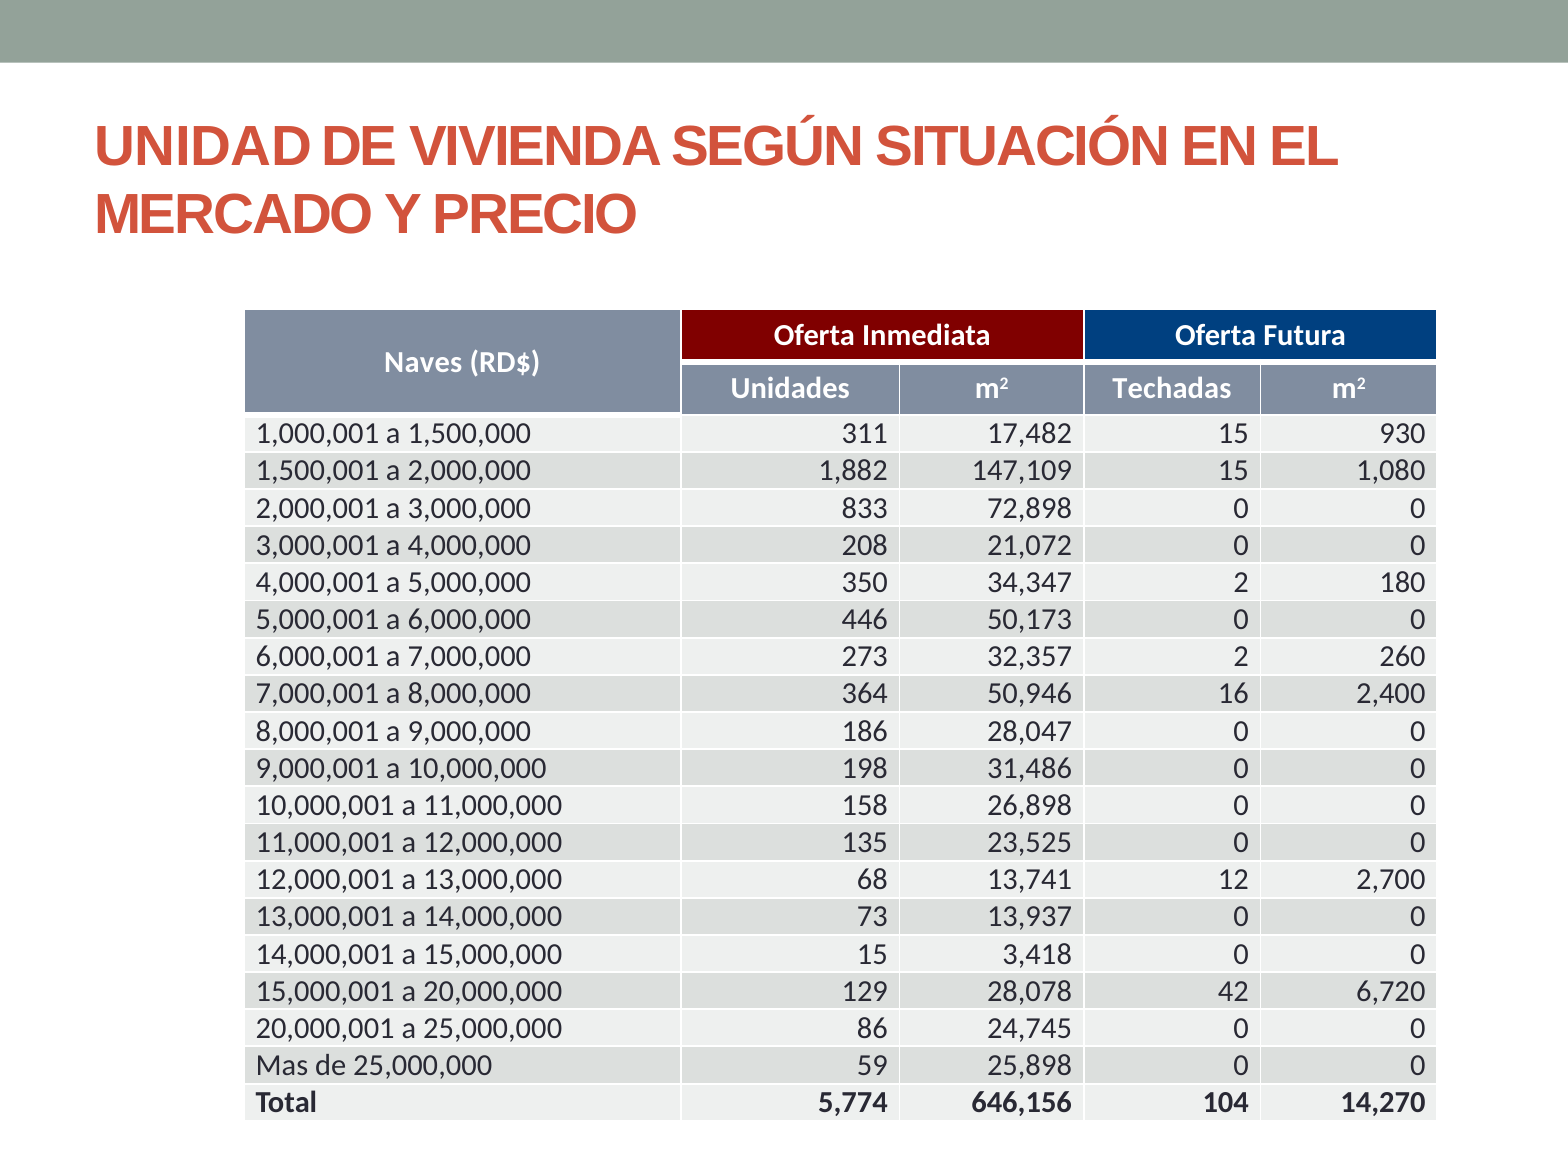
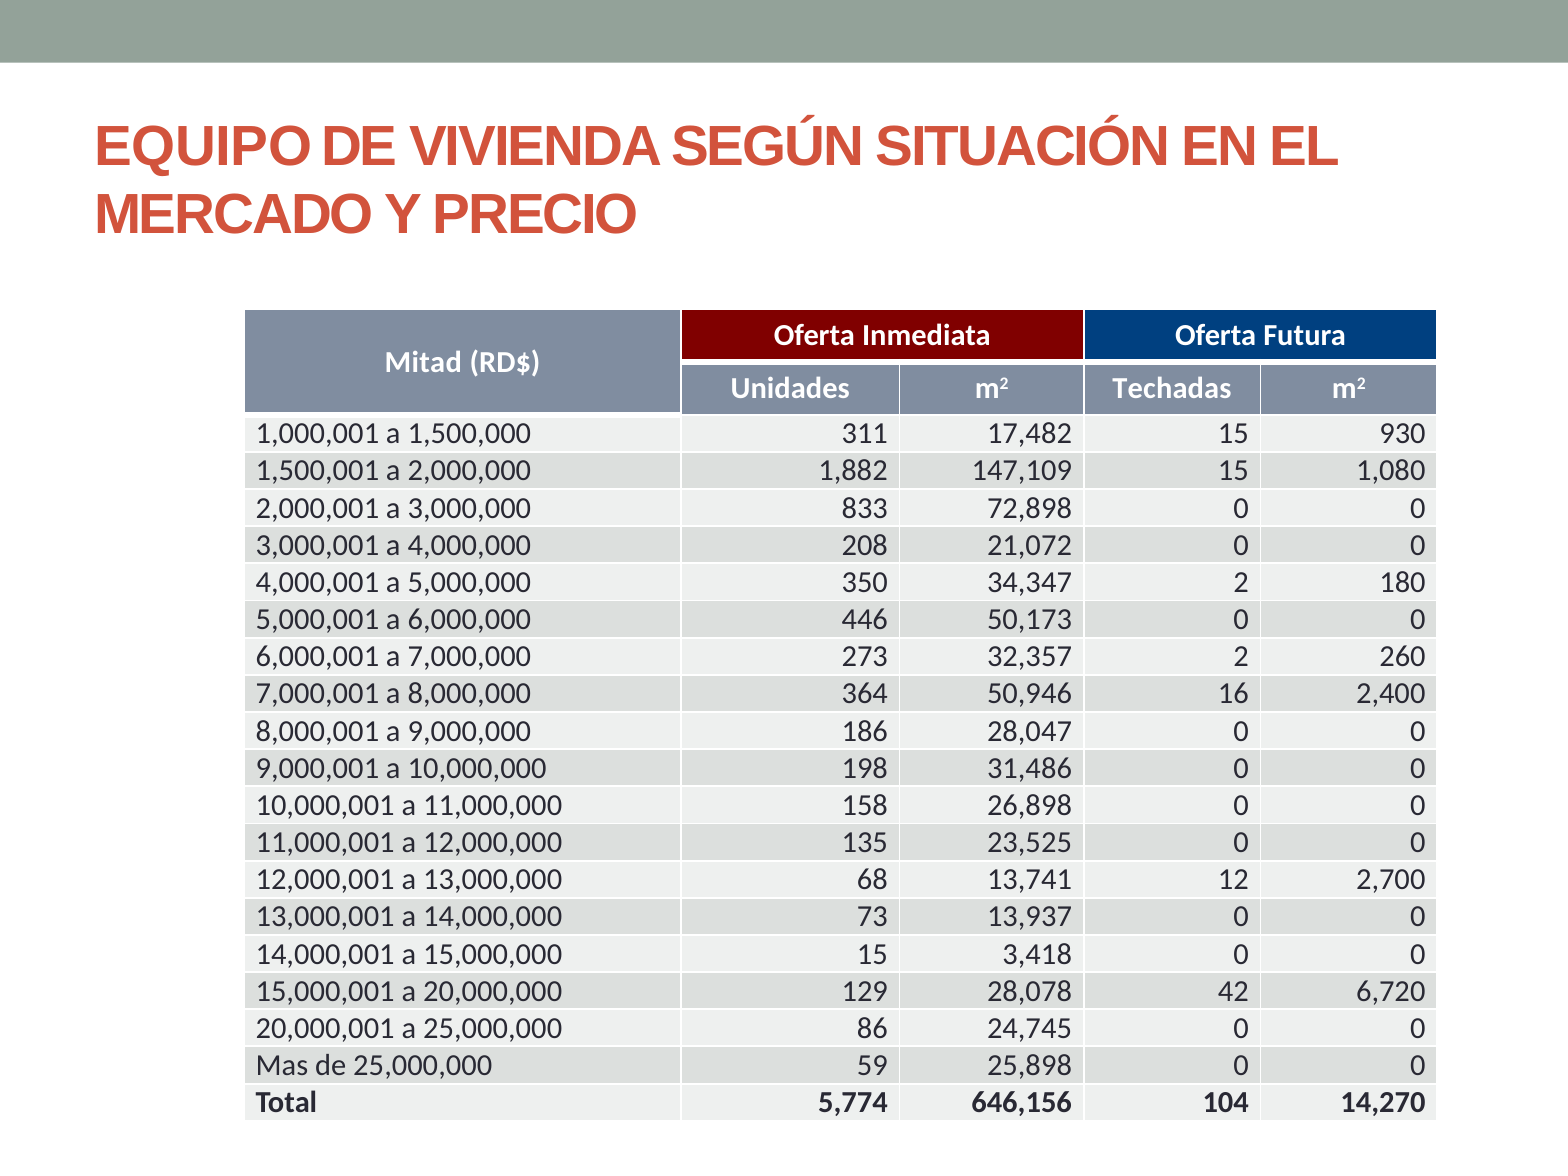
UNIDAD: UNIDAD -> EQUIPO (203, 146)
Naves: Naves -> Mitad (423, 362)
